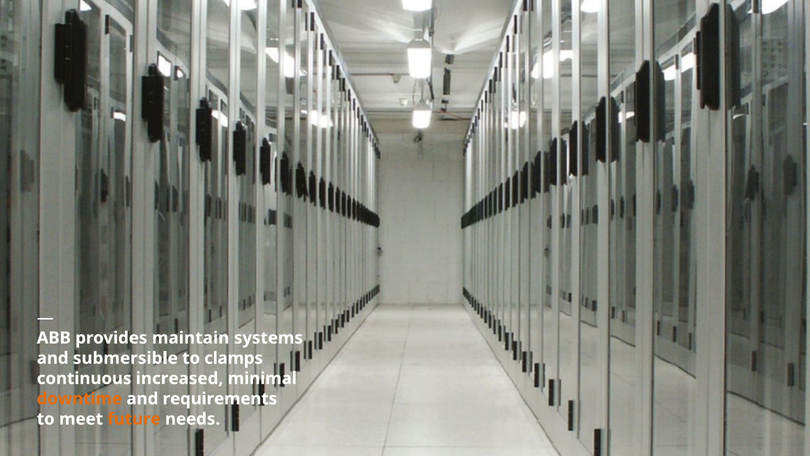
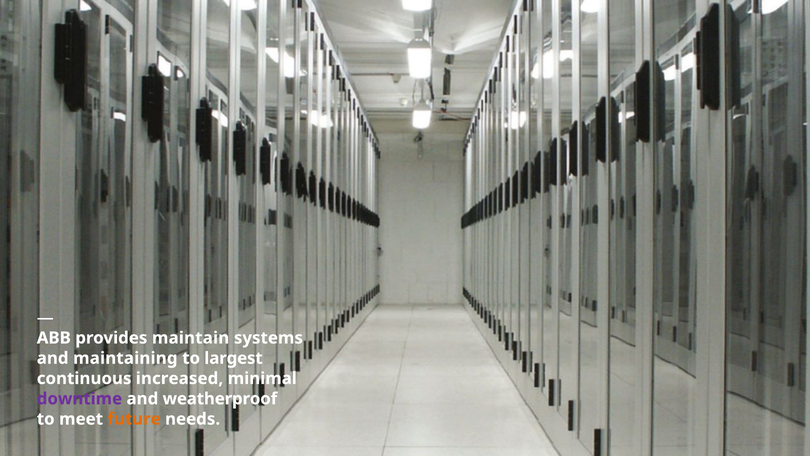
submersible: submersible -> maintaining (125, 358)
clamps: clamps -> largest (234, 358)
downtime colour: orange -> purple (79, 398)
requirements: requirements -> weatherproof (220, 398)
